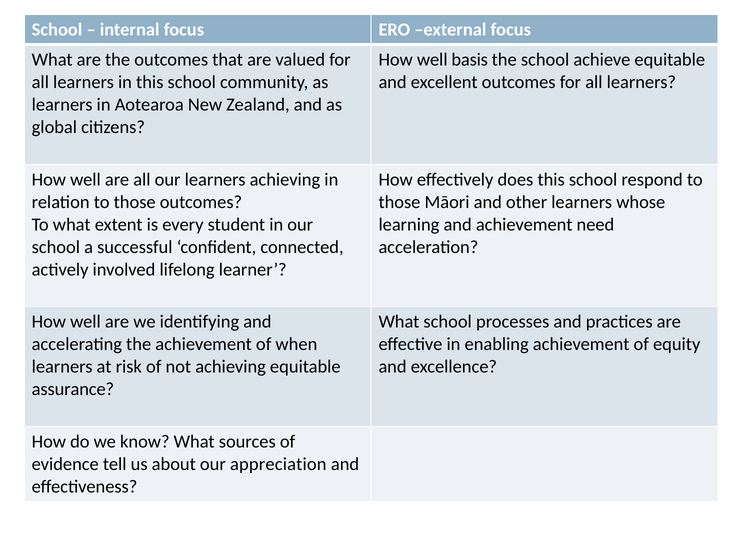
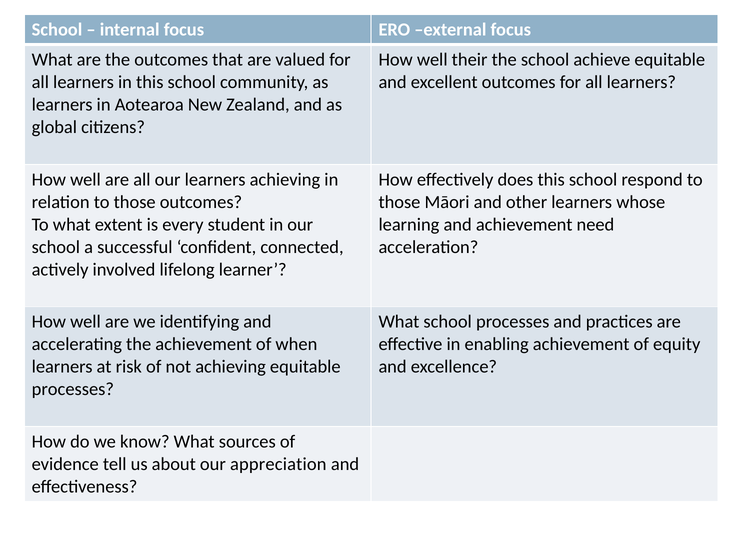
basis: basis -> their (470, 60)
assurance: assurance -> processes (73, 390)
